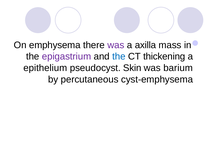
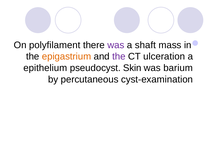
emphysema: emphysema -> polyfilament (55, 45)
axilla: axilla -> shaft (145, 45)
epigastrium colour: purple -> orange (67, 56)
the colour: blue -> purple (119, 56)
thickening: thickening -> ulceration (164, 56)
cyst-emphysema: cyst-emphysema -> cyst-examination (157, 79)
